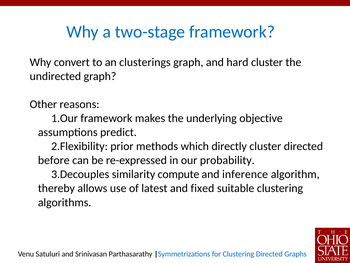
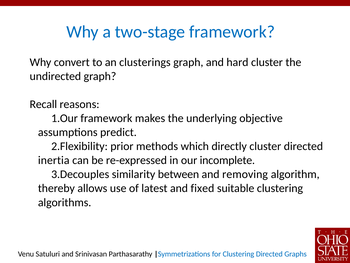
Other: Other -> Recall (43, 104)
before: before -> inertia (54, 160)
probability: probability -> incomplete (227, 160)
compute: compute -> between (178, 174)
inference: inference -> removing (245, 174)
